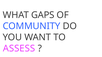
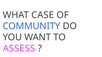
GAPS: GAPS -> CASE (43, 15)
